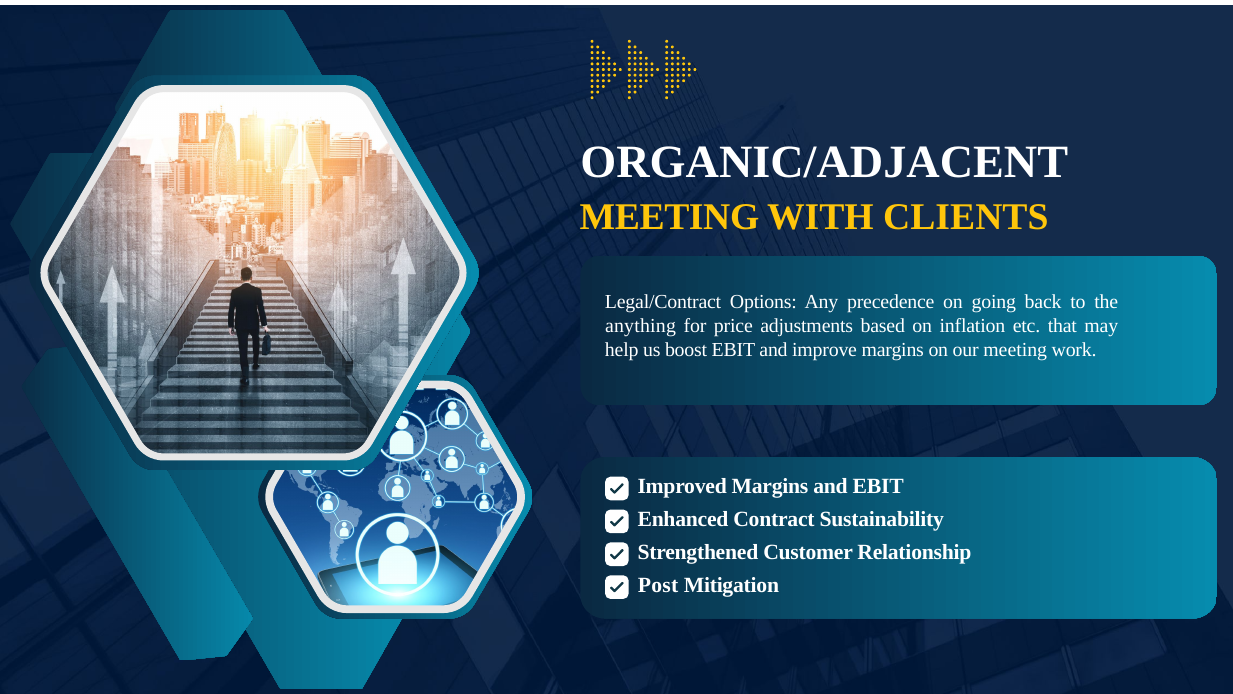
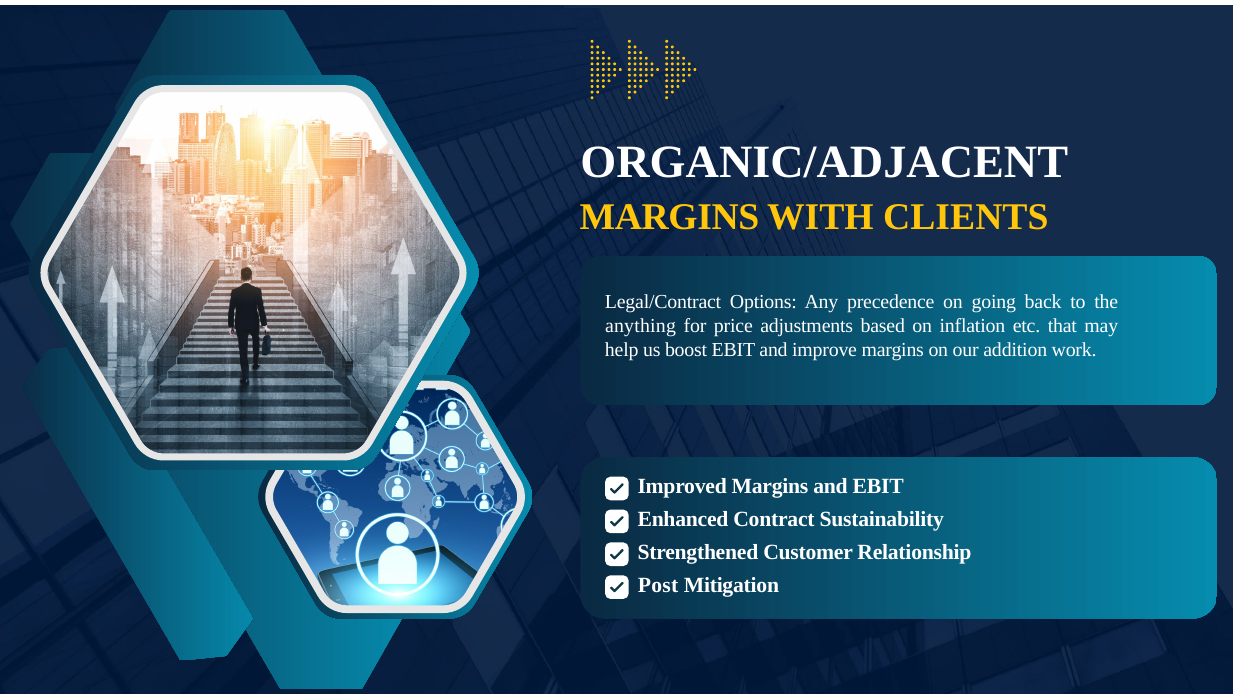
MEETING: MEETING -> MARGINS (670, 217)
our meeting: meeting -> addition (1015, 349)
